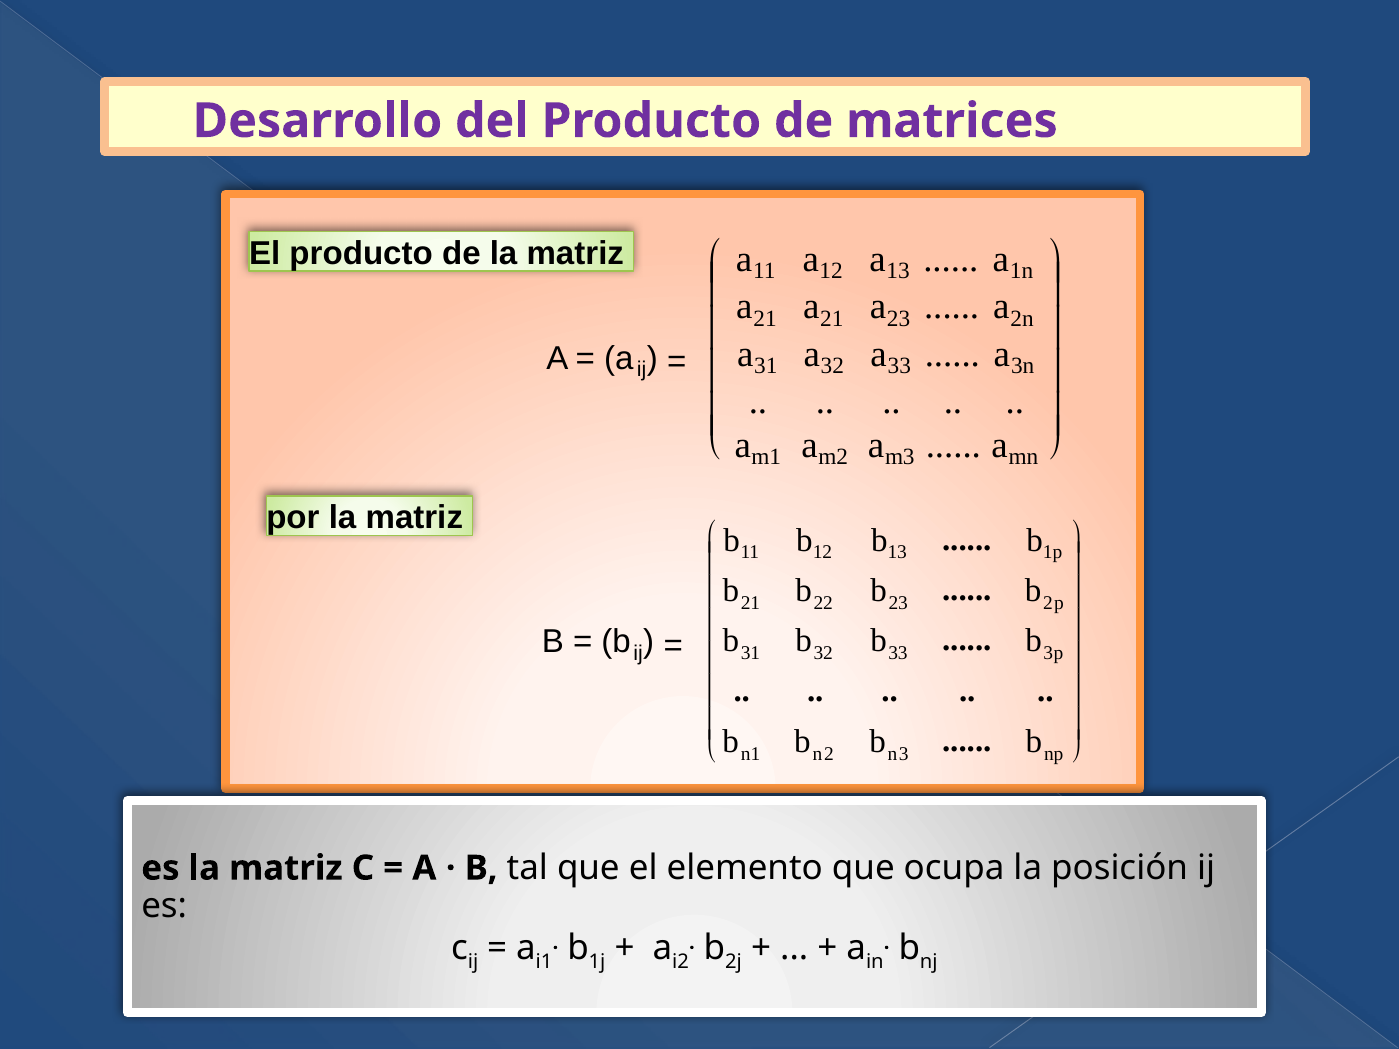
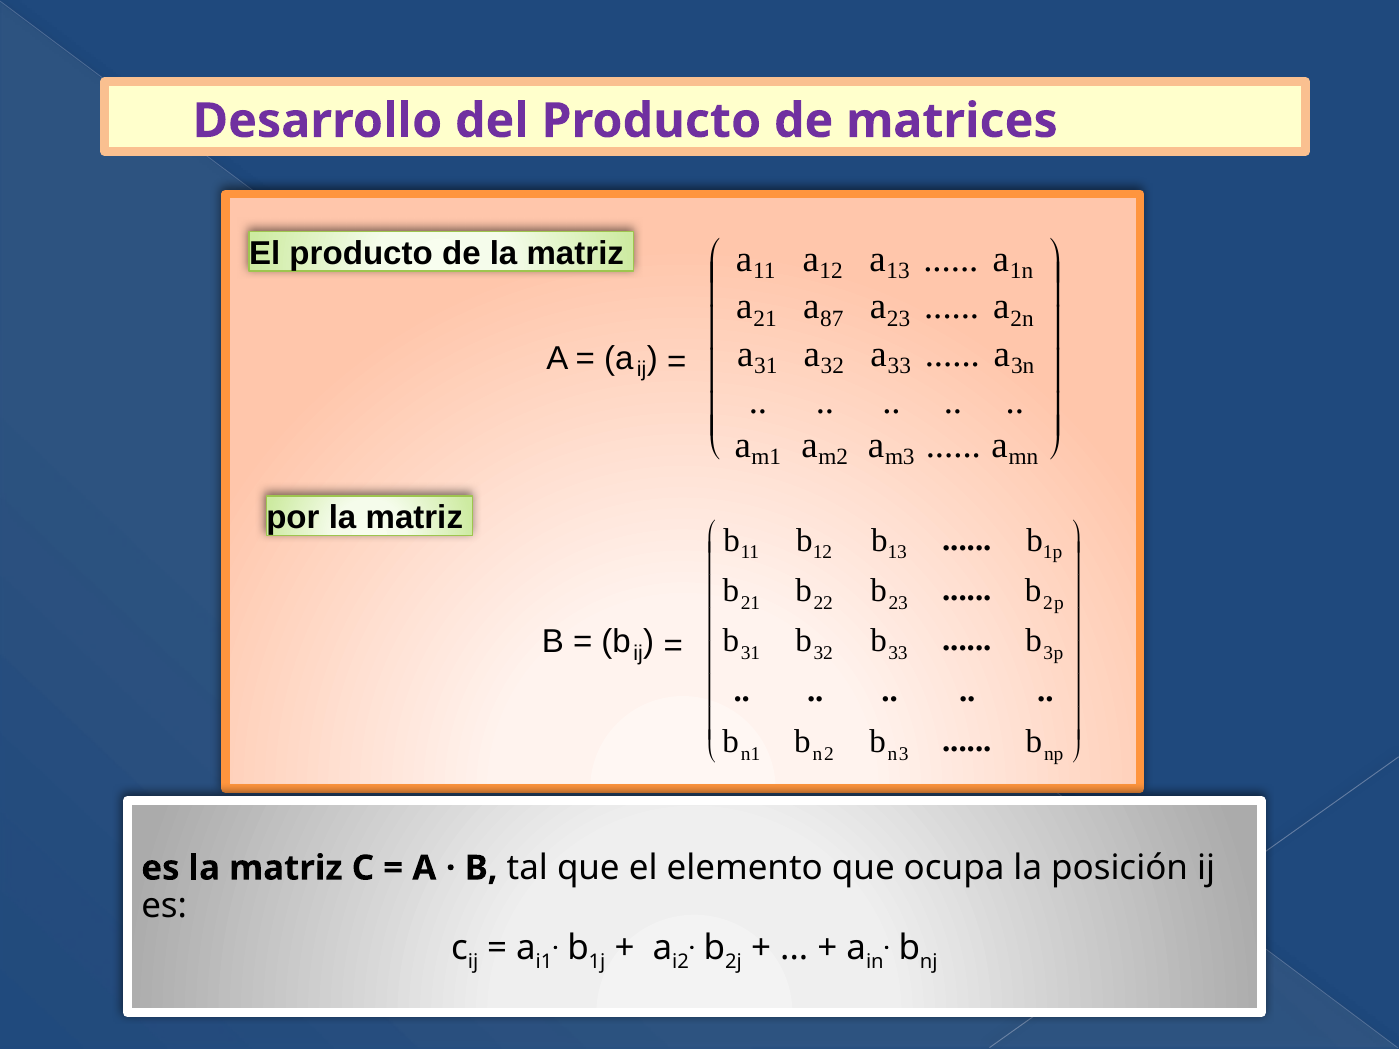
21 a 21: 21 -> 87 (832, 319)
